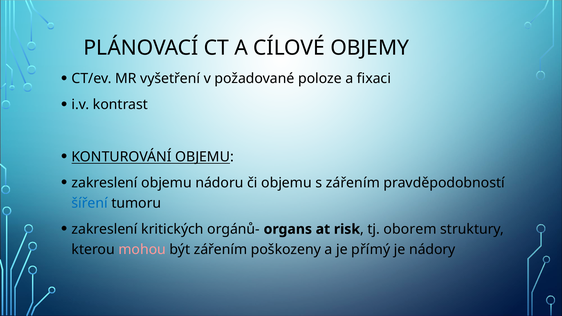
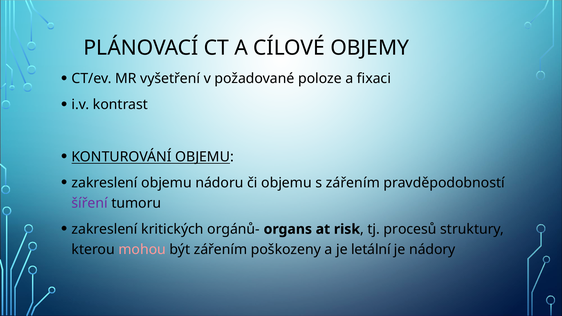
šíření colour: blue -> purple (90, 203)
oborem: oborem -> procesů (410, 229)
přímý: přímý -> letální (371, 250)
